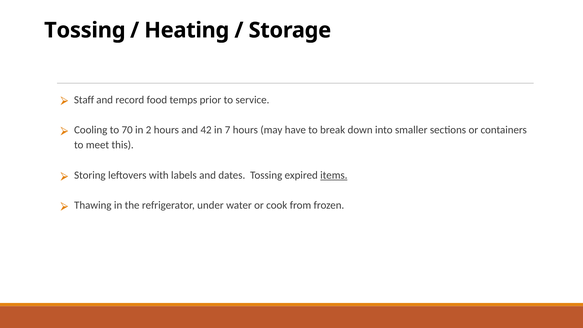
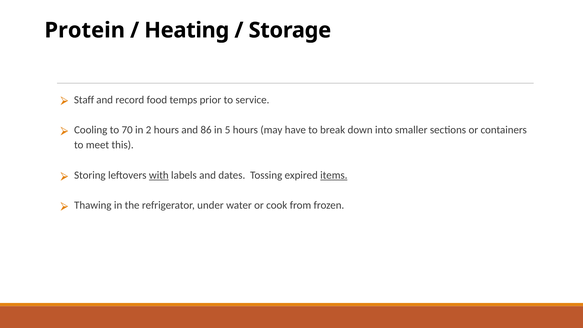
Tossing: Tossing -> Protein (85, 30)
42: 42 -> 86 (206, 130)
7: 7 -> 5 (228, 130)
with underline: none -> present (159, 175)
